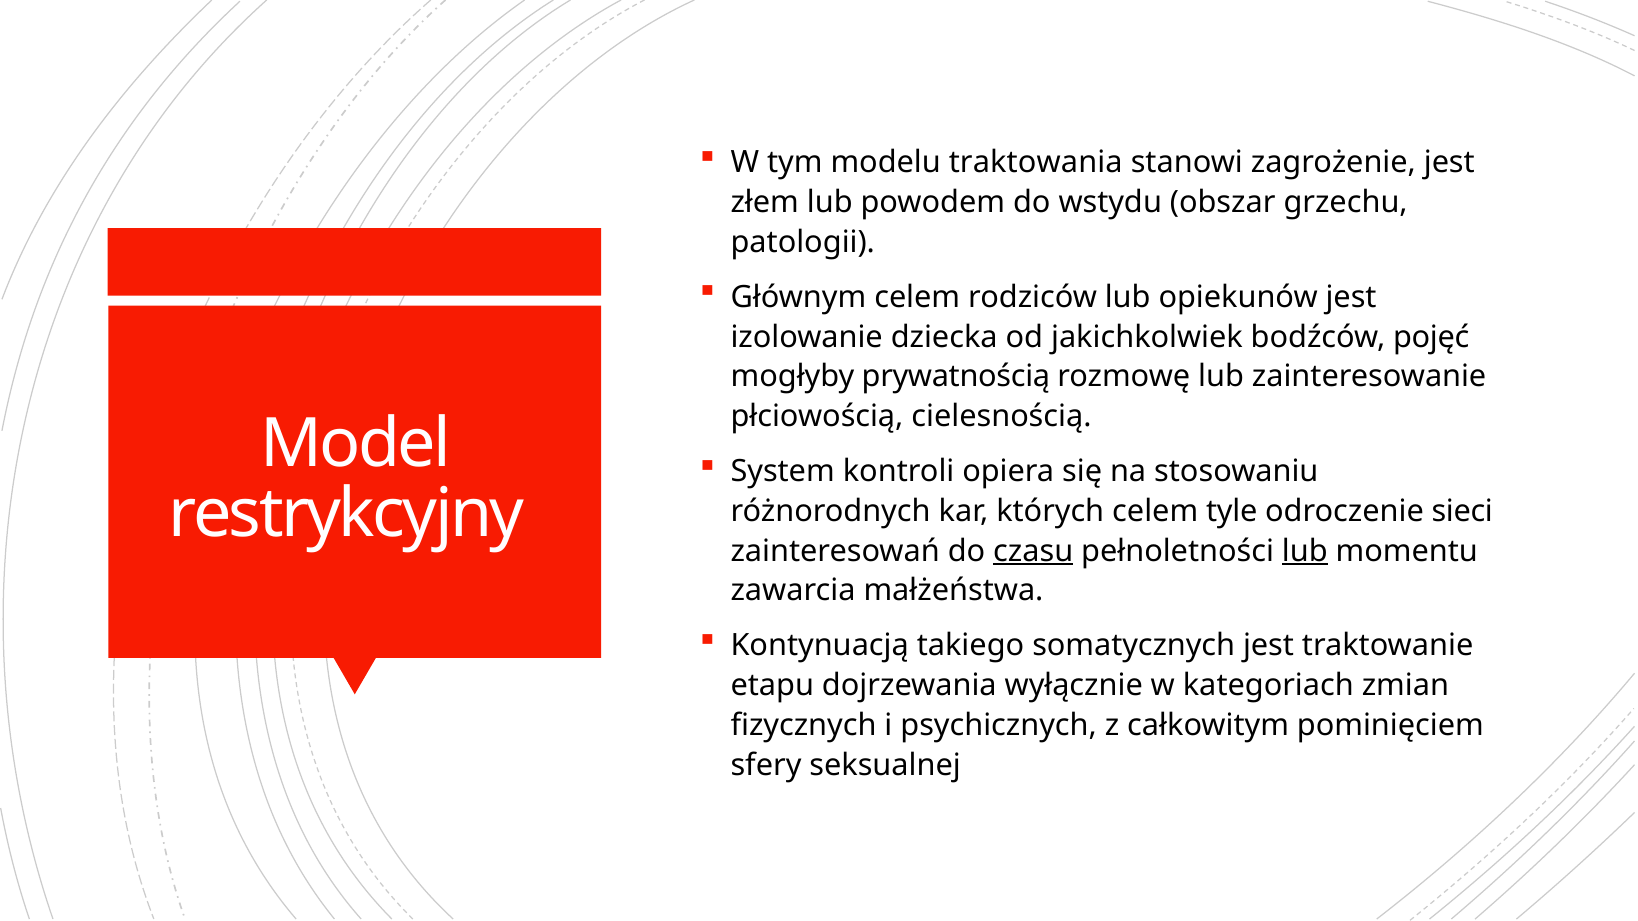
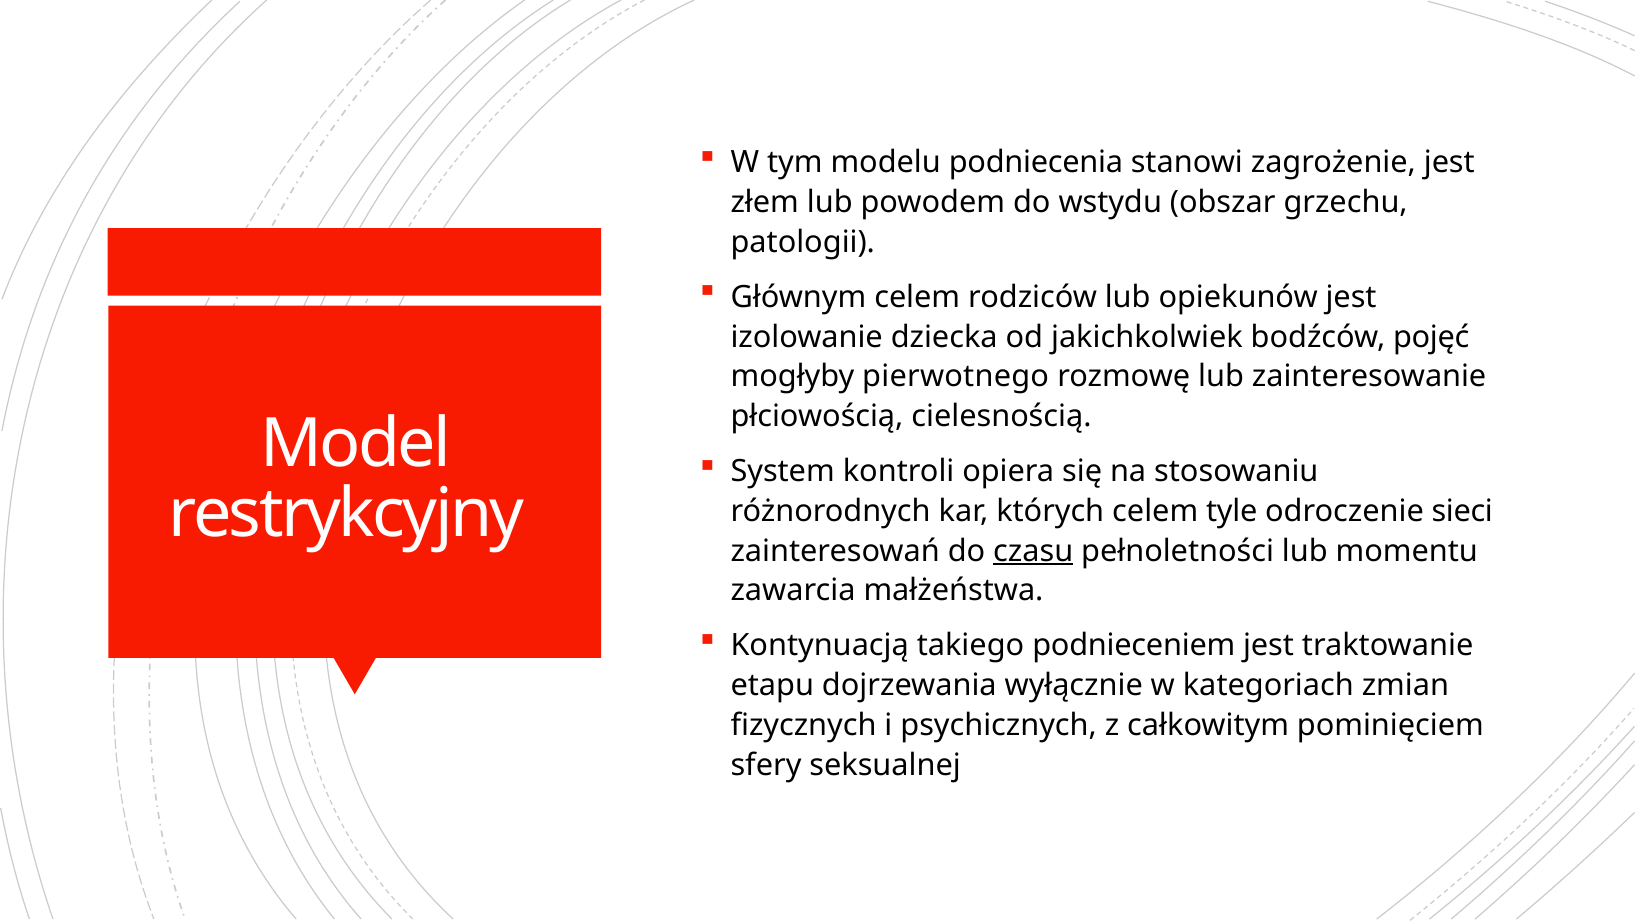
traktowania: traktowania -> podniecenia (1036, 163)
prywatnością: prywatnością -> pierwotnego (956, 377)
lub underline: present -> none (1305, 551)
somatycznych: somatycznych -> podnieceniem (1134, 646)
